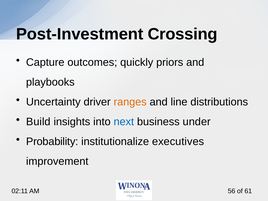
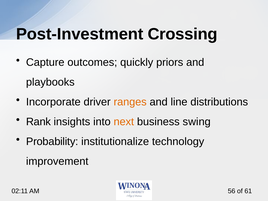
Uncertainty: Uncertainty -> Incorporate (53, 102)
Build: Build -> Rank (38, 122)
next colour: blue -> orange (124, 122)
under: under -> swing (197, 122)
executives: executives -> technology (178, 142)
